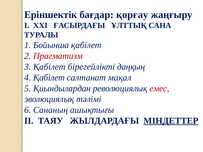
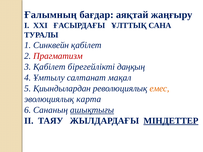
Еріншектік: Еріншектік -> Ғалымның (51, 15)
қорғау: қорғау -> аяқтай (132, 15)
Бойынша: Бойынша -> Синквейн (51, 45)
4 Қабілет: Қабілет -> Ұмтылу (49, 78)
емес colour: red -> orange (159, 89)
тәлімі: тәлімі -> карта (89, 99)
ашықтығы underline: none -> present (92, 110)
